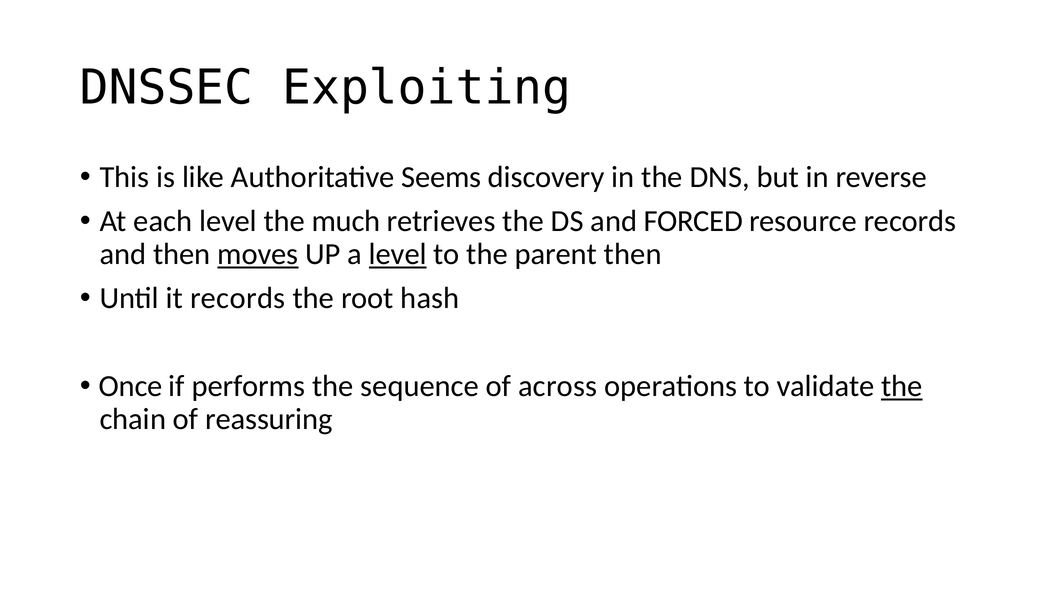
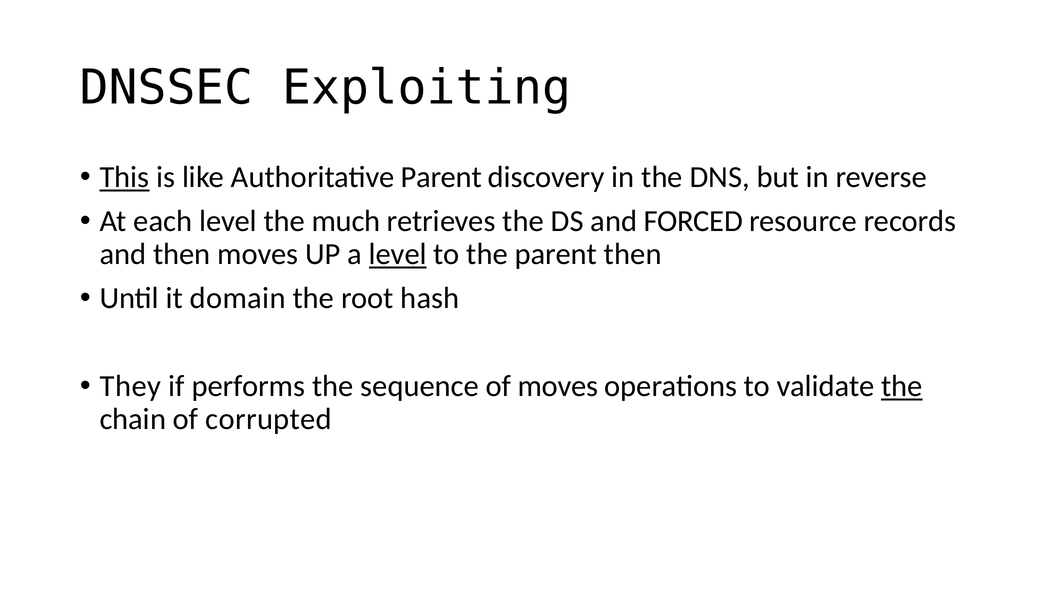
This underline: none -> present (124, 177)
Authoritative Seems: Seems -> Parent (441, 177)
moves underline: present -> none (258, 254)
it records: records -> domain (238, 298)
Once: Once -> They (130, 386)
of across: across -> moves (558, 386)
reassuring: reassuring -> corrupted (269, 419)
